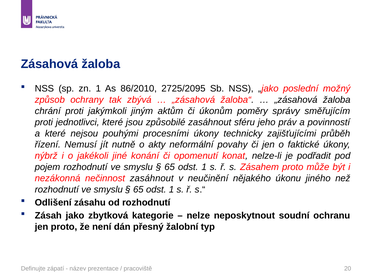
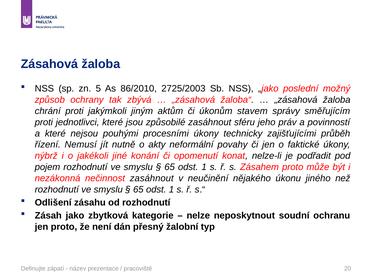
zn 1: 1 -> 5 (98, 89)
2725/2095: 2725/2095 -> 2725/2003 (183, 89)
poměry: poměry -> stavem (252, 111)
